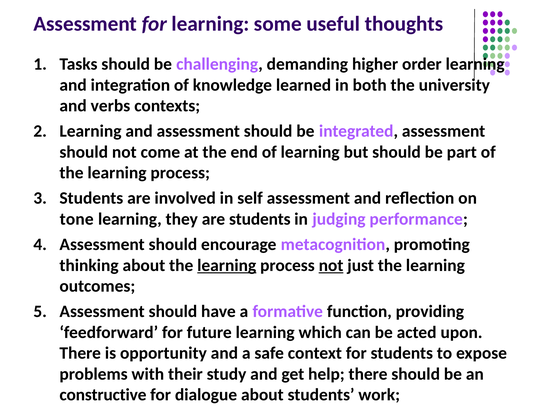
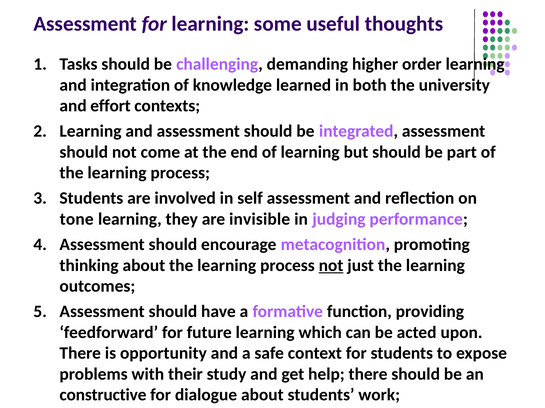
verbs: verbs -> effort (111, 106)
are students: students -> invisible (260, 219)
learning underline: present -> none (227, 266)
